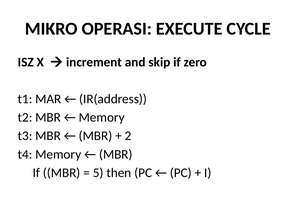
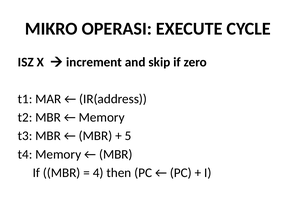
2: 2 -> 5 (128, 136)
5: 5 -> 4 (98, 173)
